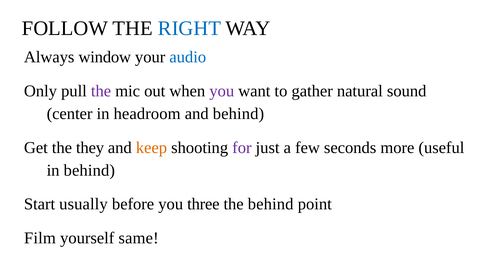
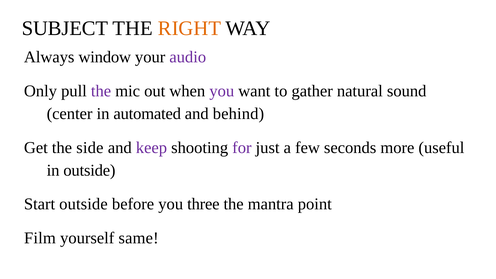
FOLLOW: FOLLOW -> SUBJECT (65, 28)
RIGHT colour: blue -> orange (189, 28)
audio colour: blue -> purple (188, 57)
headroom: headroom -> automated (147, 114)
they: they -> side (90, 148)
keep colour: orange -> purple (151, 148)
in behind: behind -> outside (89, 170)
Start usually: usually -> outside (83, 204)
the behind: behind -> mantra (271, 204)
